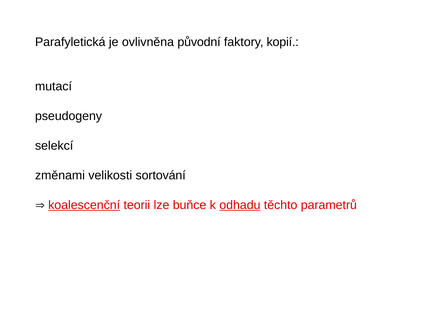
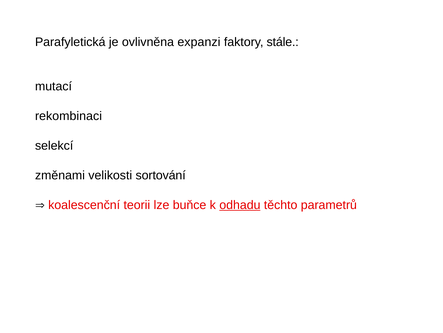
původní: původní -> expanzi (199, 42)
kopií: kopií -> stále (283, 42)
pseudogeny: pseudogeny -> rekombinaci (68, 116)
koalescenční underline: present -> none (84, 205)
